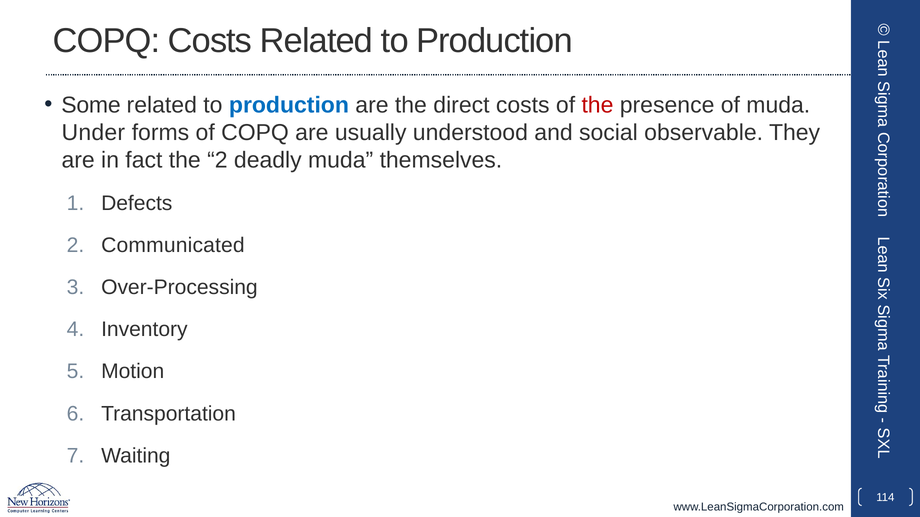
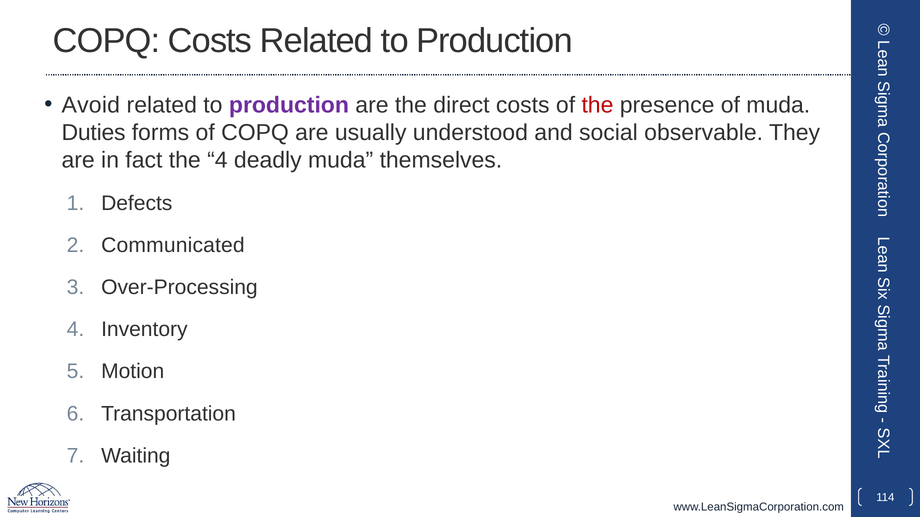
Some: Some -> Avoid (91, 105)
production colour: blue -> purple (289, 105)
Under: Under -> Duties (94, 133)
the 2: 2 -> 4 (217, 160)
